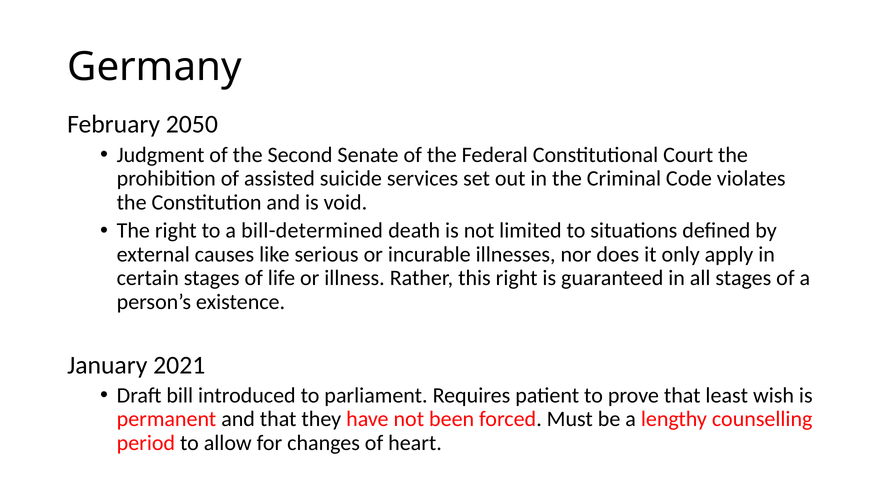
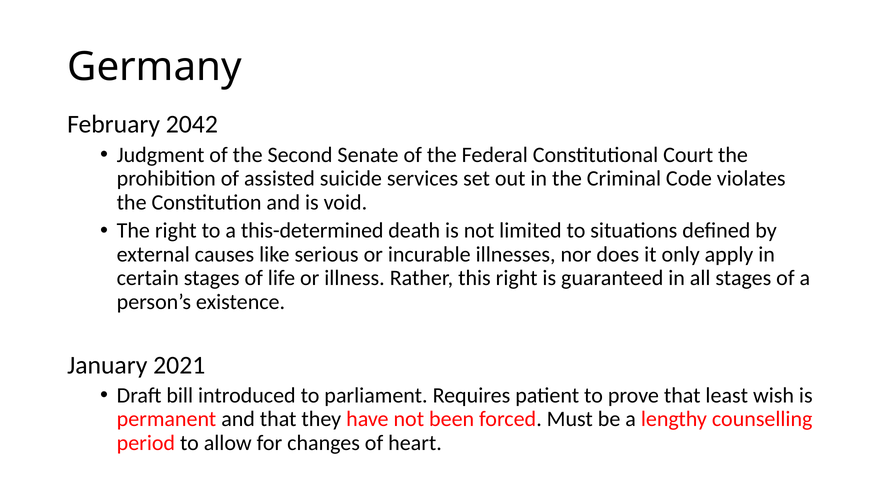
2050: 2050 -> 2042 (192, 125)
bill-determined: bill-determined -> this-determined (312, 231)
